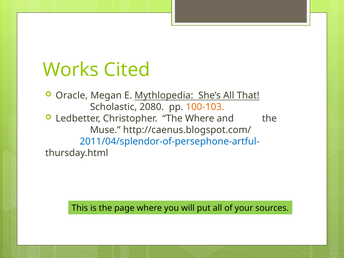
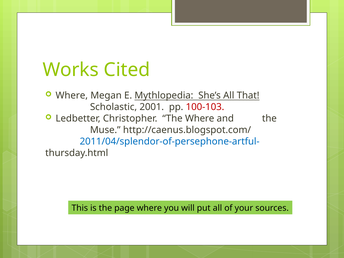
Oracle: Oracle -> Where (72, 96)
2080: 2080 -> 2001 (152, 107)
100-103 colour: orange -> red (205, 107)
